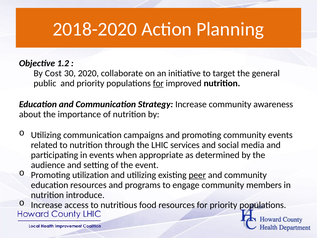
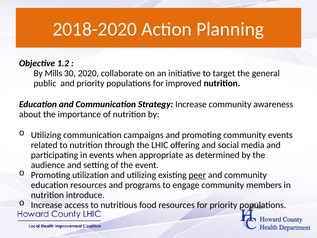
Cost: Cost -> Mills (53, 73)
for underline: present -> none (158, 83)
services: services -> offering (185, 145)
